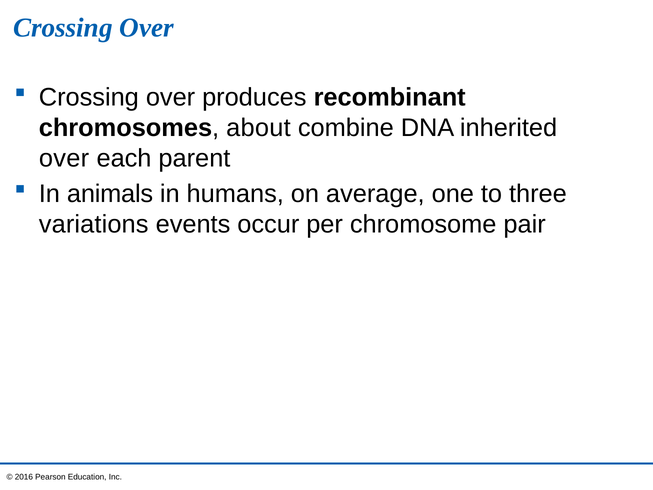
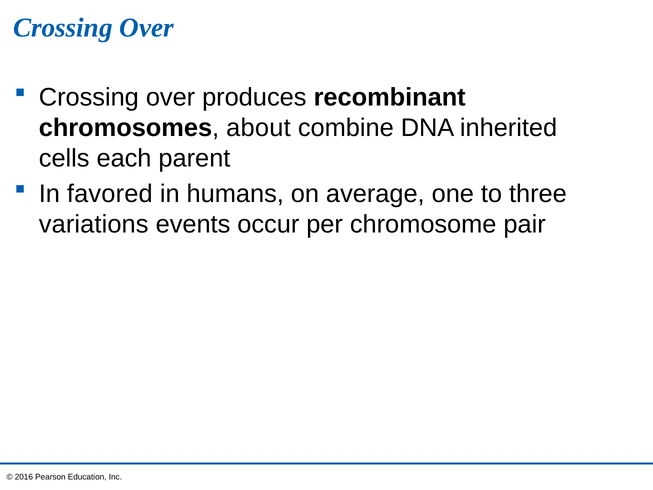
over: over -> cells (64, 158)
animals: animals -> favored (110, 194)
